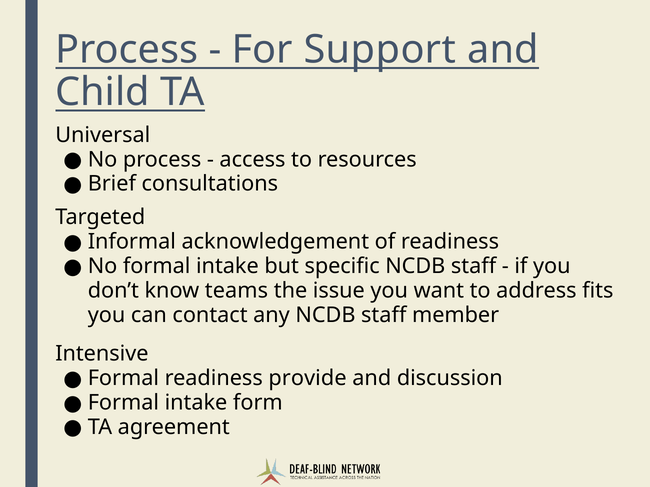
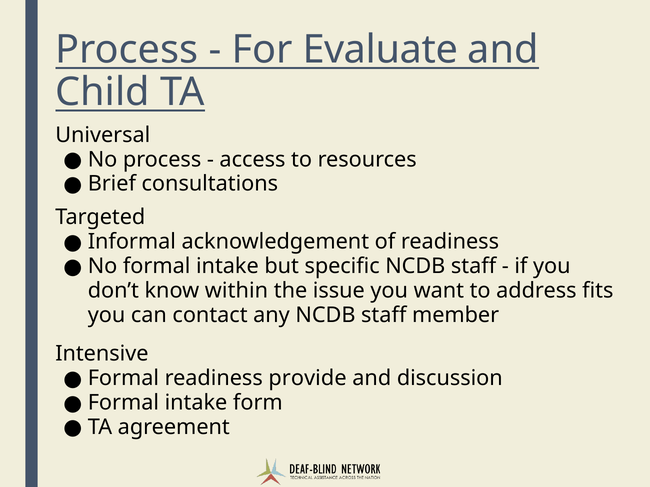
Support: Support -> Evaluate (380, 50)
teams: teams -> within (236, 291)
